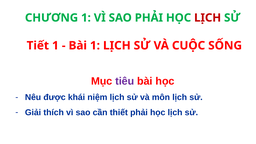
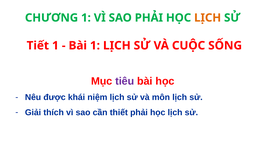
LỊCH colour: red -> orange (208, 18)
